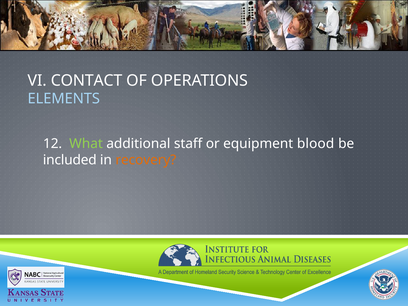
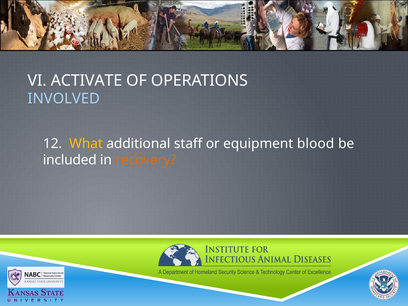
CONTACT: CONTACT -> ACTIVATE (86, 80)
ELEMENTS: ELEMENTS -> INVOLVED (64, 99)
What colour: light green -> yellow (86, 144)
